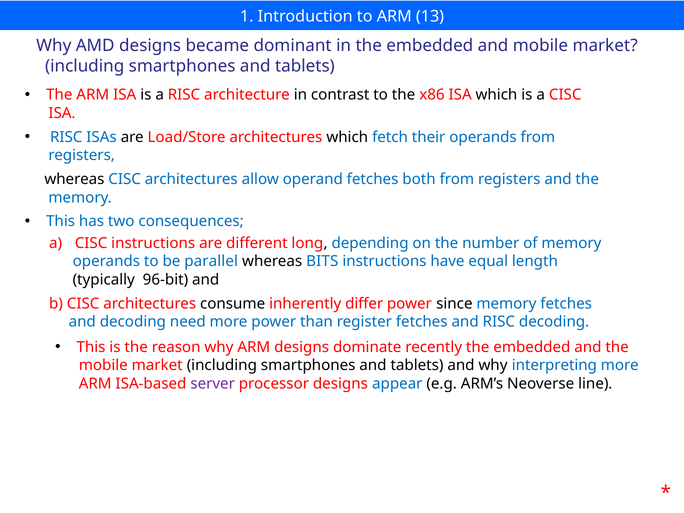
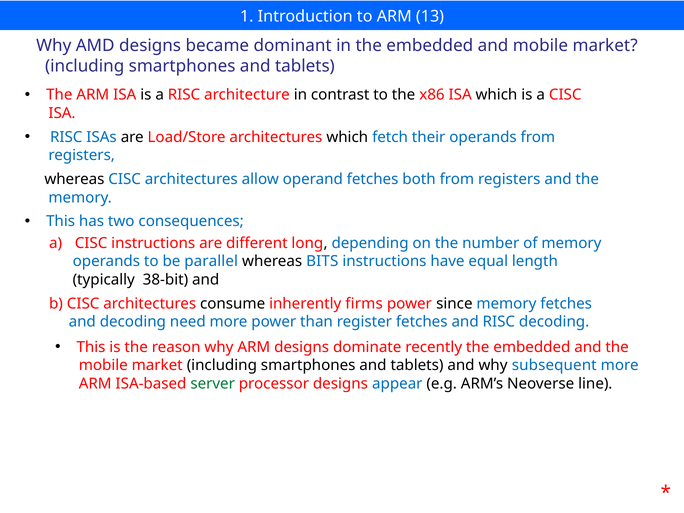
96-bit: 96-bit -> 38-bit (165, 280)
differ: differ -> firms (364, 304)
interpreting: interpreting -> subsequent (554, 365)
server colour: purple -> green (213, 384)
